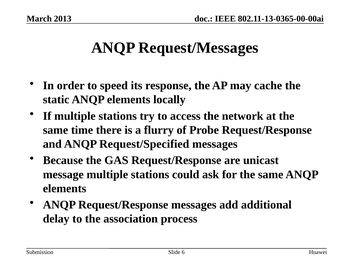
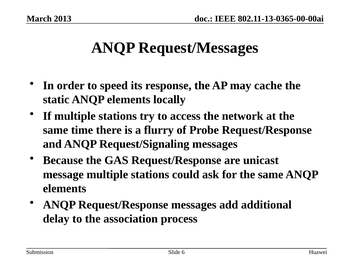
Request/Specified: Request/Specified -> Request/Signaling (144, 144)
